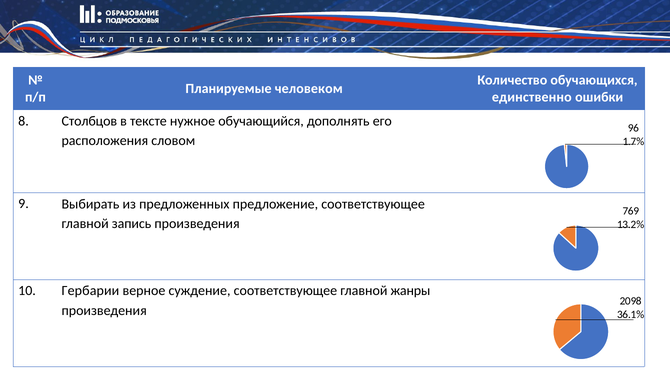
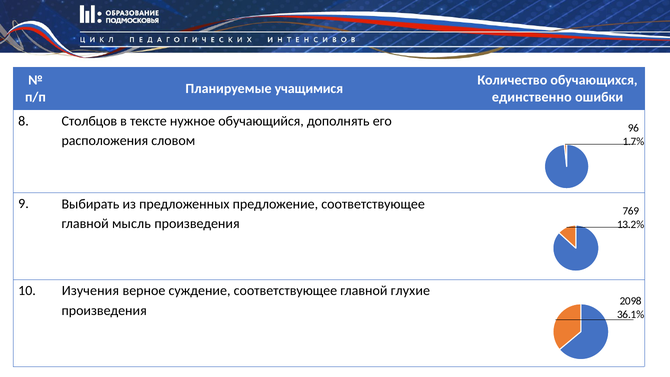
человеком: человеком -> учащимися (309, 88)
запись: запись -> мысль (131, 223)
Гербарии: Гербарии -> Изучения (90, 291)
жанры: жанры -> глухие (410, 291)
